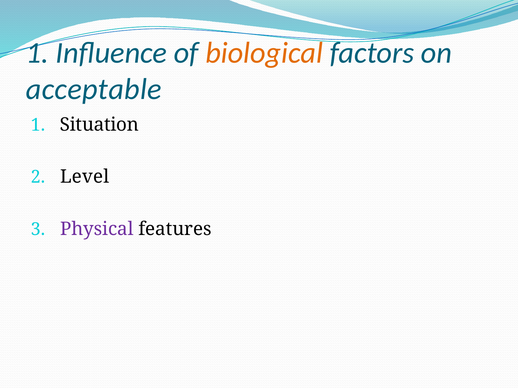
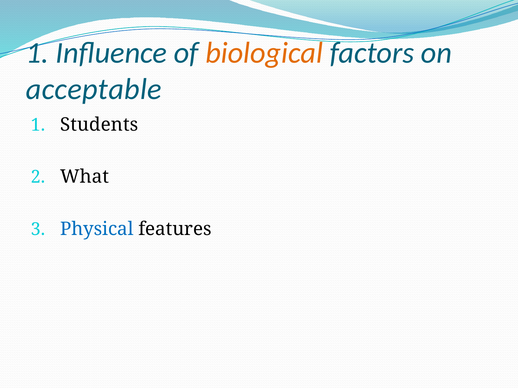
Situation: Situation -> Students (99, 125)
Level: Level -> What (85, 177)
Physical colour: purple -> blue (97, 229)
